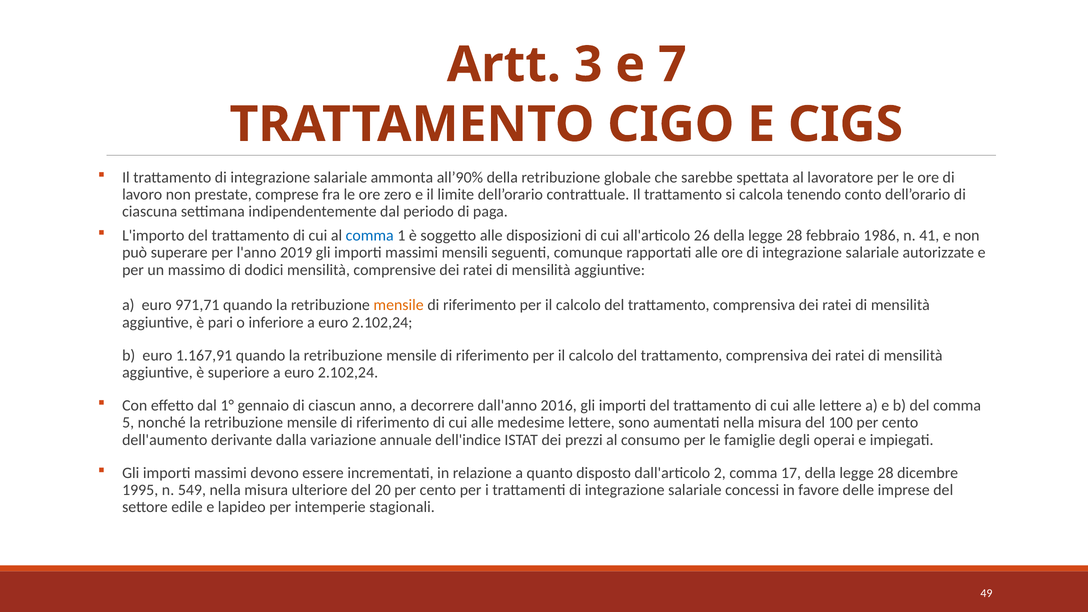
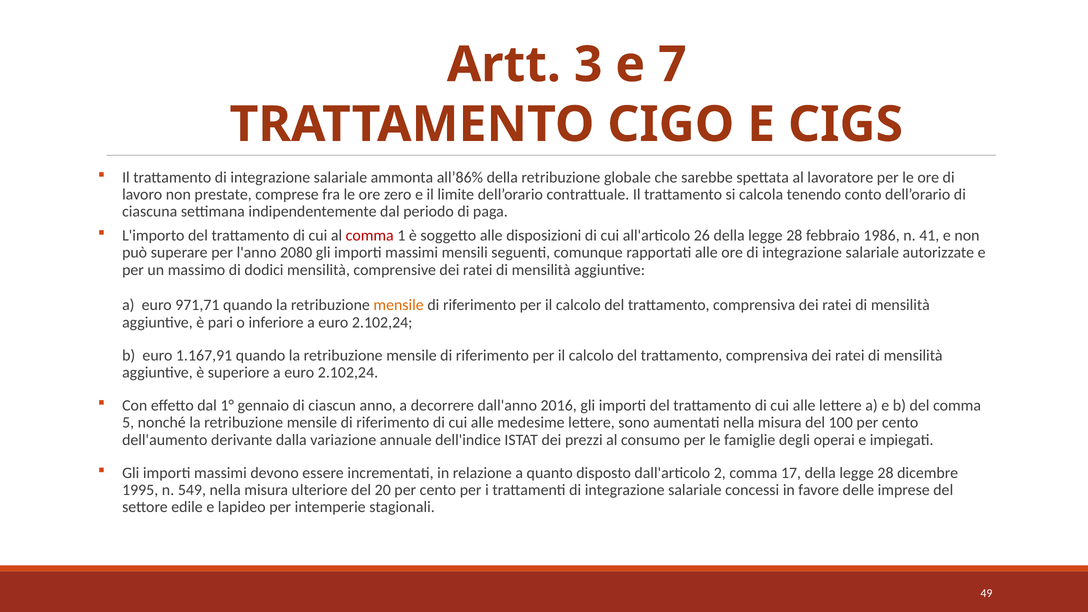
all’90%: all’90% -> all’86% (460, 177)
comma colour: blue -> red (370, 236)
2019: 2019 -> 2080 (296, 253)
